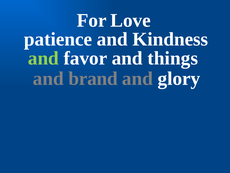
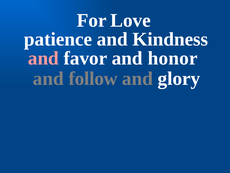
and colour: light green -> pink (43, 58)
things: things -> honor (173, 58)
brand: brand -> follow (93, 78)
